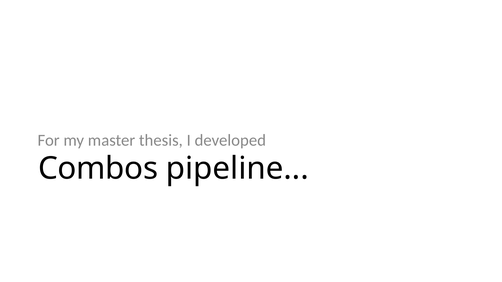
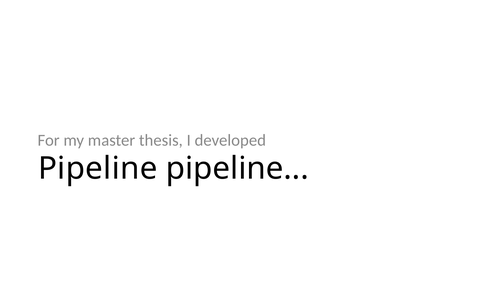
Combos: Combos -> Pipeline (98, 169)
